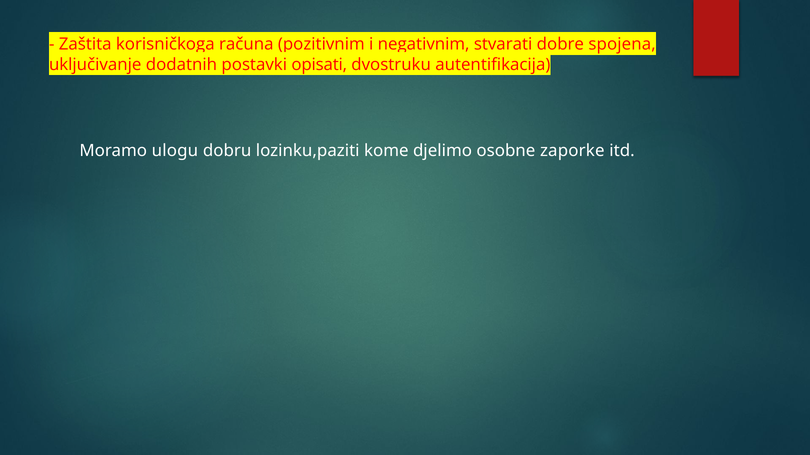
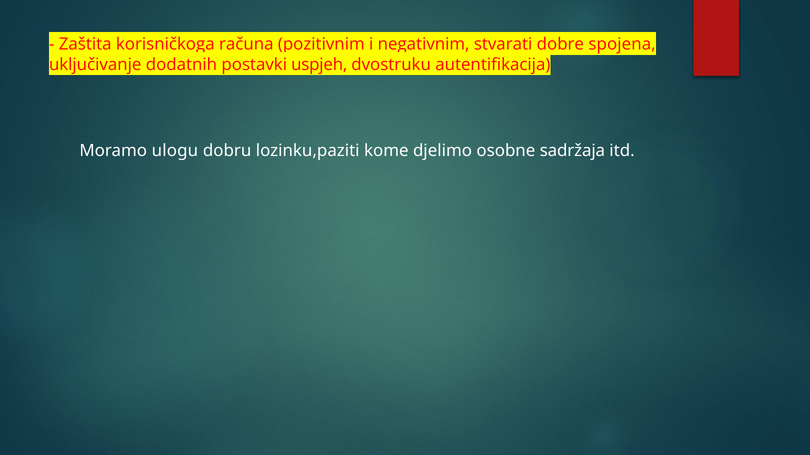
opisati: opisati -> uspjeh (319, 65)
zaporke: zaporke -> sadržaja (572, 151)
